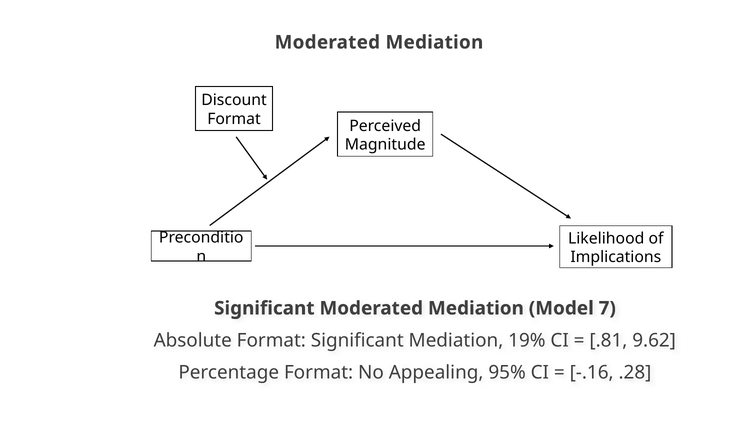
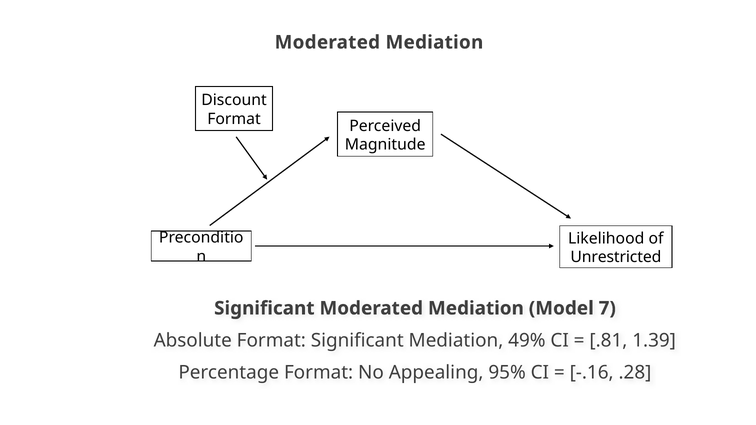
Implications: Implications -> Unrestricted (616, 257)
19%: 19% -> 49% (527, 341)
9.62: 9.62 -> 1.39 (654, 341)
